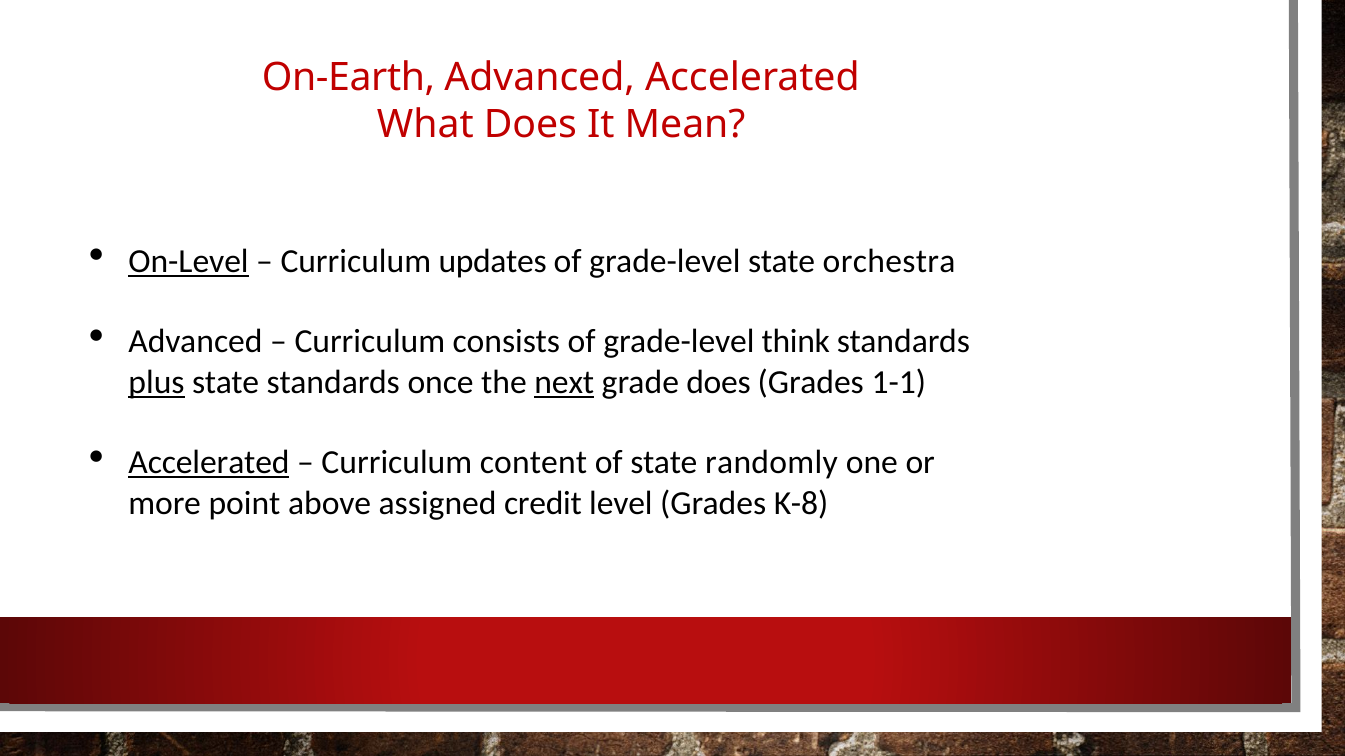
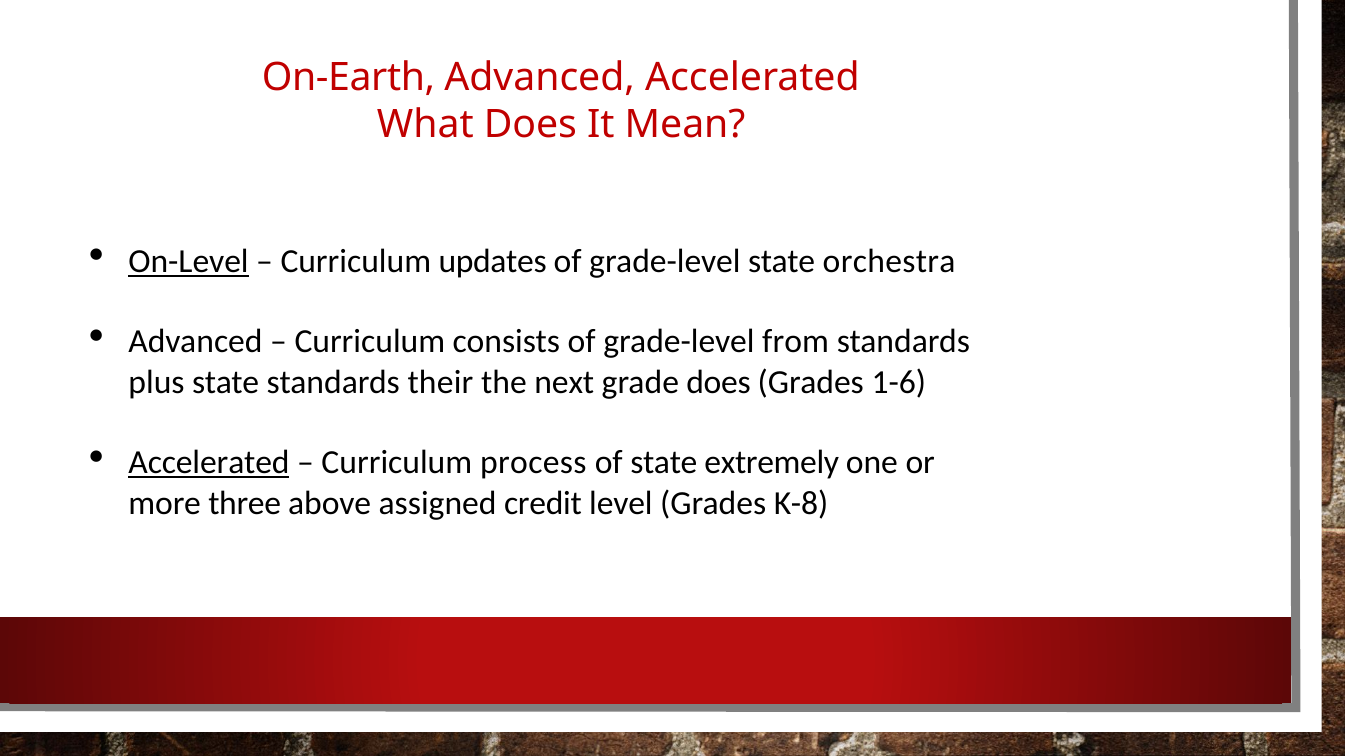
think: think -> from (796, 342)
plus underline: present -> none (157, 382)
once: once -> their (440, 382)
next underline: present -> none (564, 382)
1-1: 1-1 -> 1-6 (899, 382)
content: content -> process (533, 463)
randomly: randomly -> extremely (772, 463)
point: point -> three (245, 503)
